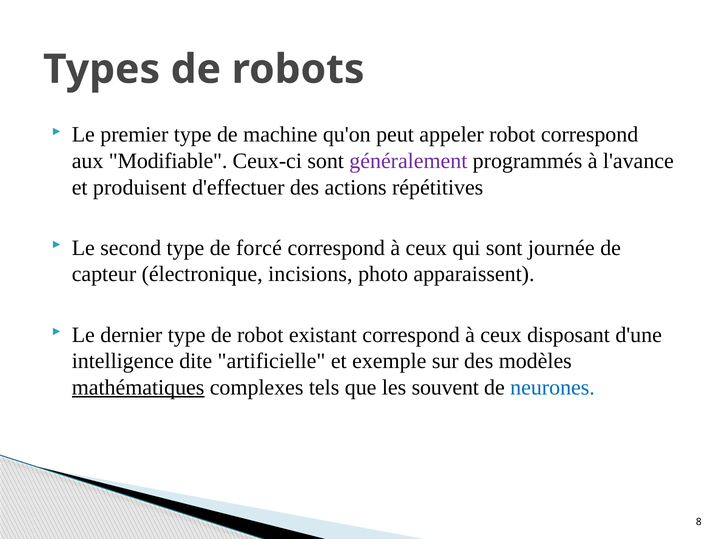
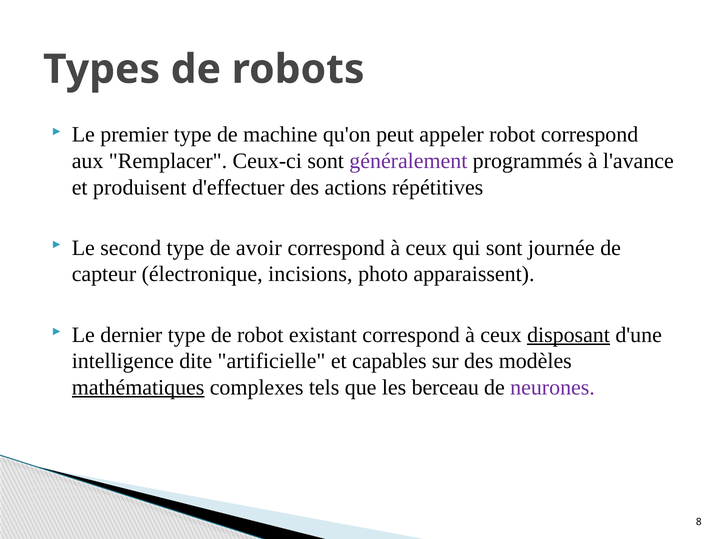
Modifiable: Modifiable -> Remplacer (168, 161)
forcé: forcé -> avoir (259, 248)
disposant underline: none -> present (569, 335)
exemple: exemple -> capables (389, 361)
souvent: souvent -> berceau (445, 388)
neurones colour: blue -> purple (553, 388)
